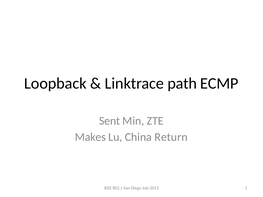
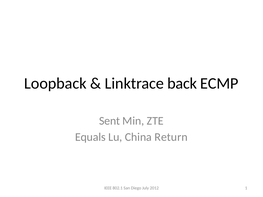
path: path -> back (182, 84)
Makes: Makes -> Equals (90, 137)
